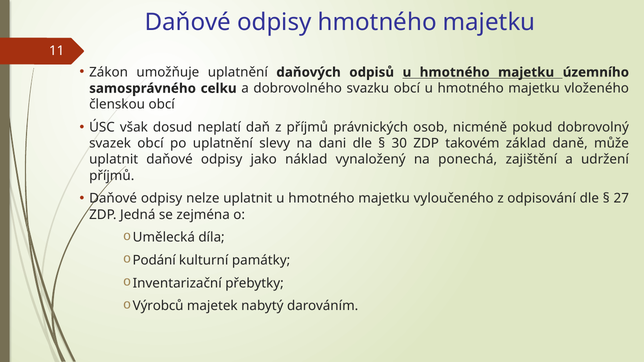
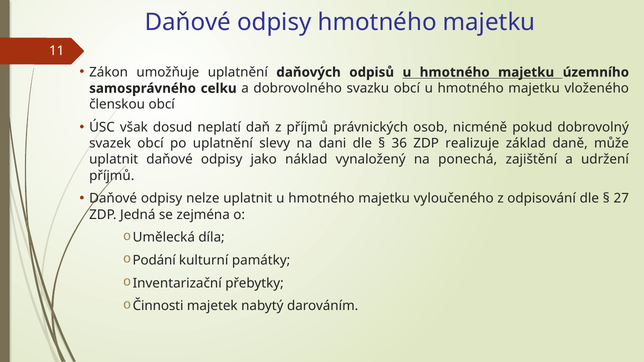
30: 30 -> 36 (399, 144)
takovém: takovém -> realizuje (472, 144)
Výrobců: Výrobců -> Činnosti (158, 306)
